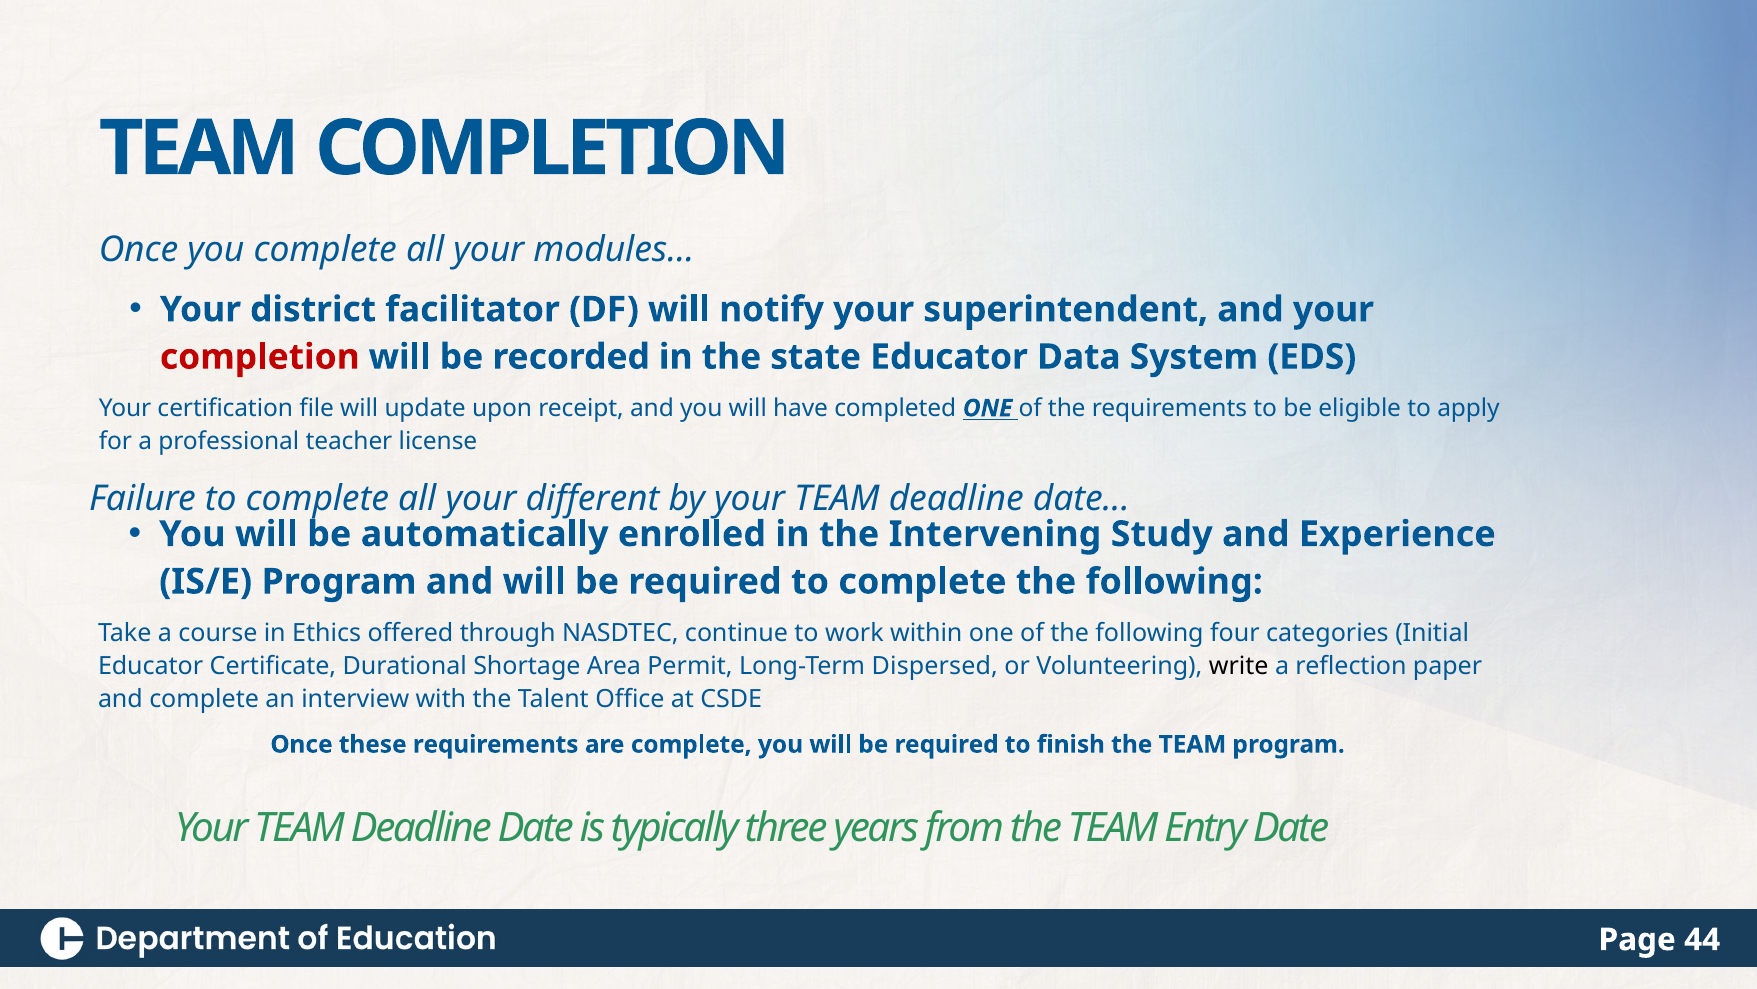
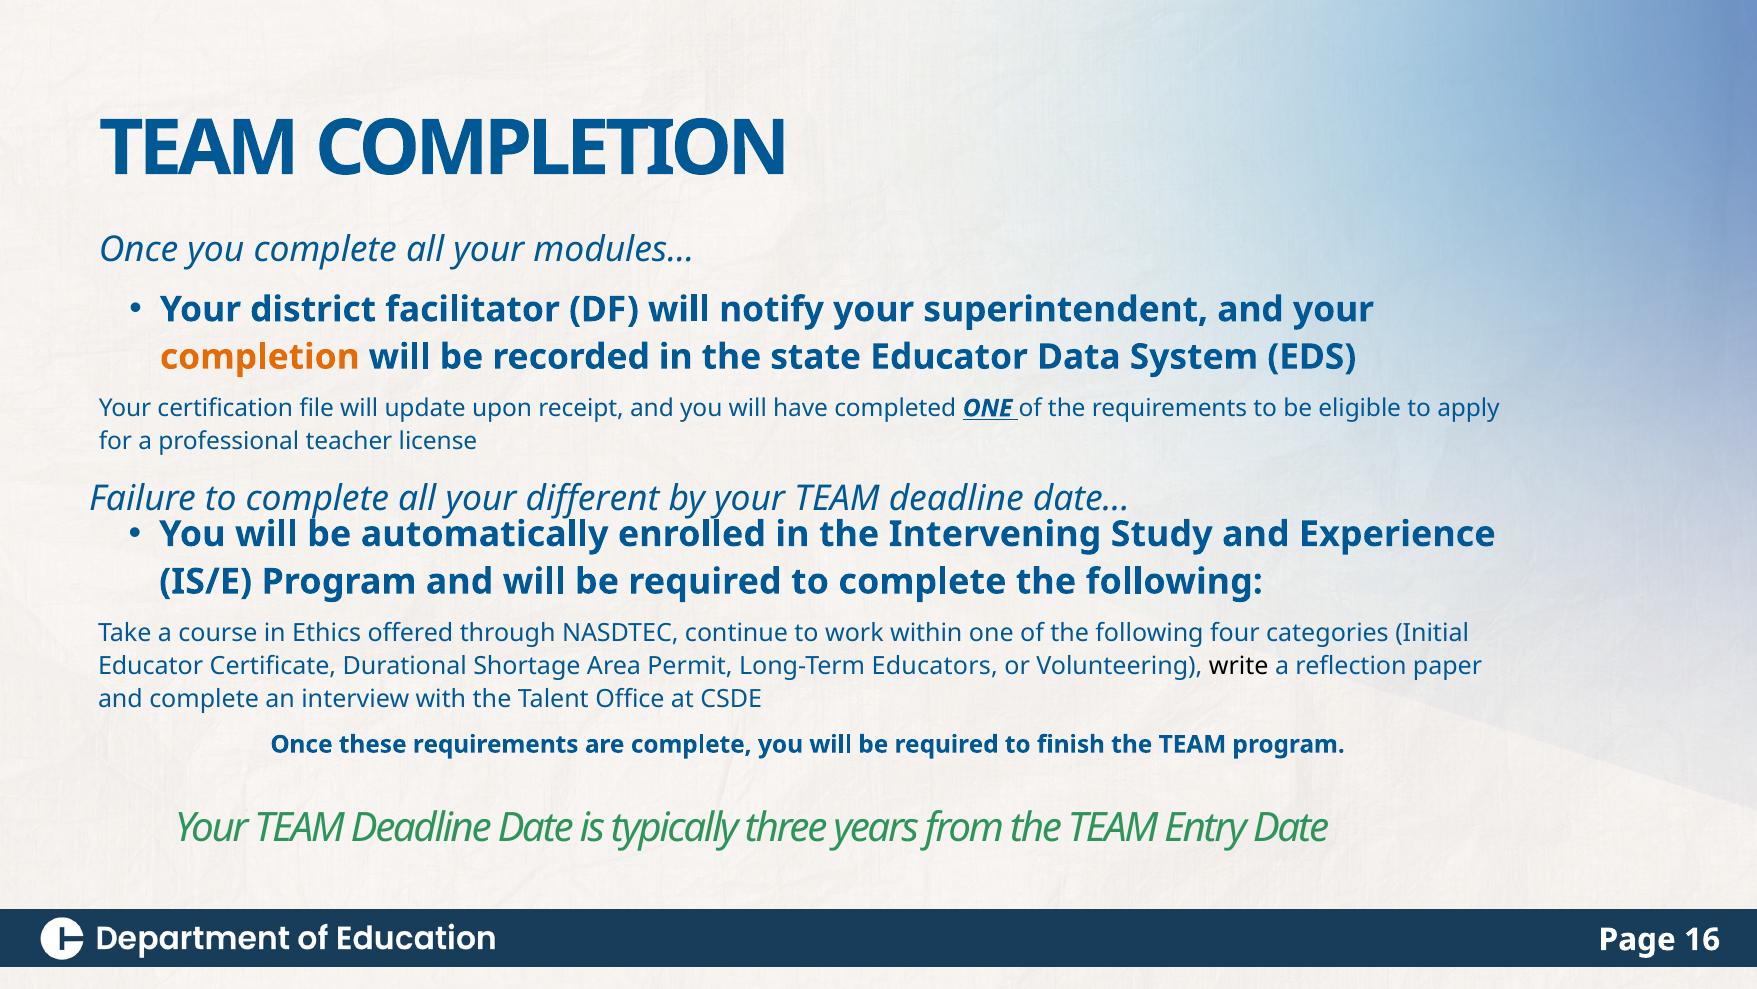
completion colour: red -> orange (260, 357)
Dispersed: Dispersed -> Educators (935, 665)
44: 44 -> 16 (1702, 939)
